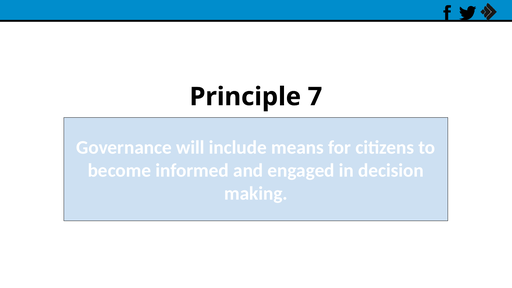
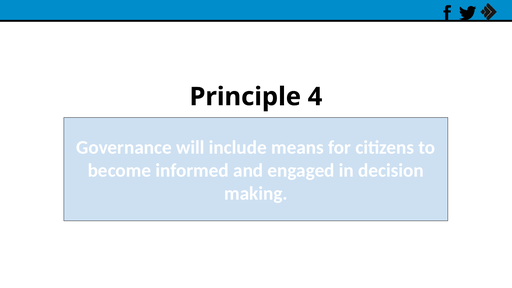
7: 7 -> 4 (315, 97)
